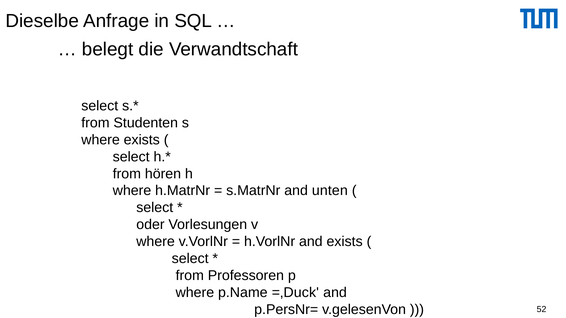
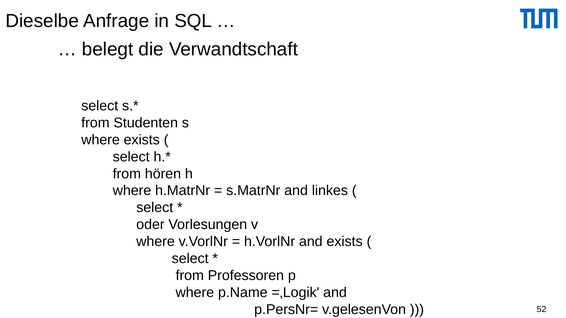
unten: unten -> linkes (330, 191)
=‚Duck: =‚Duck -> =‚Logik (295, 293)
